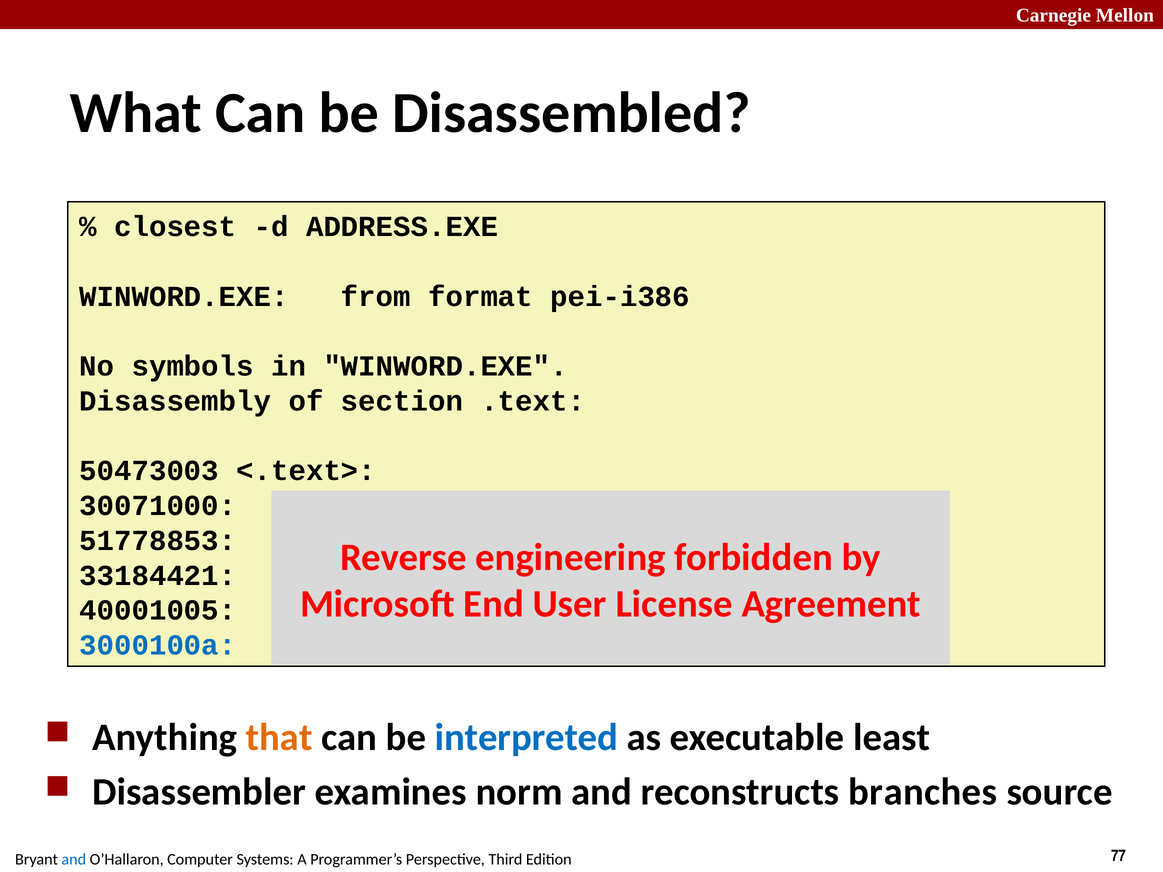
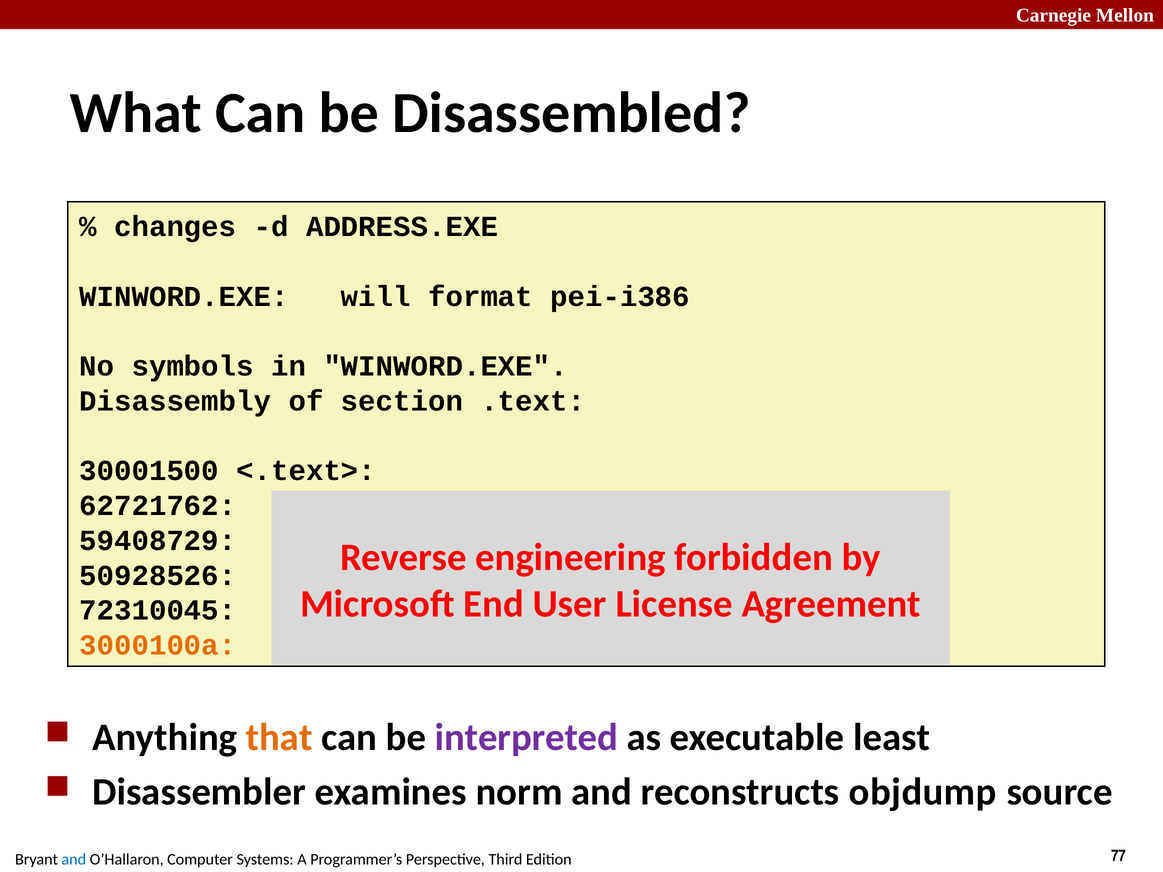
closest: closest -> changes (175, 227)
from: from -> will (376, 297)
50473003: 50473003 -> 30001500 (149, 471)
30071000: 30071000 -> 62721762 (158, 506)
51778853: 51778853 -> 59408729 (158, 541)
33184421: 33184421 -> 50928526 (158, 576)
40001005: 40001005 -> 72310045 (158, 611)
3000100a colour: blue -> orange (158, 645)
interpreted colour: blue -> purple (526, 738)
branches: branches -> objdump (923, 792)
